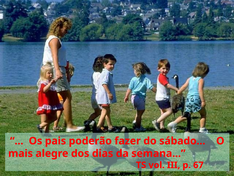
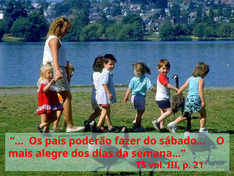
67: 67 -> 21 (198, 165)
